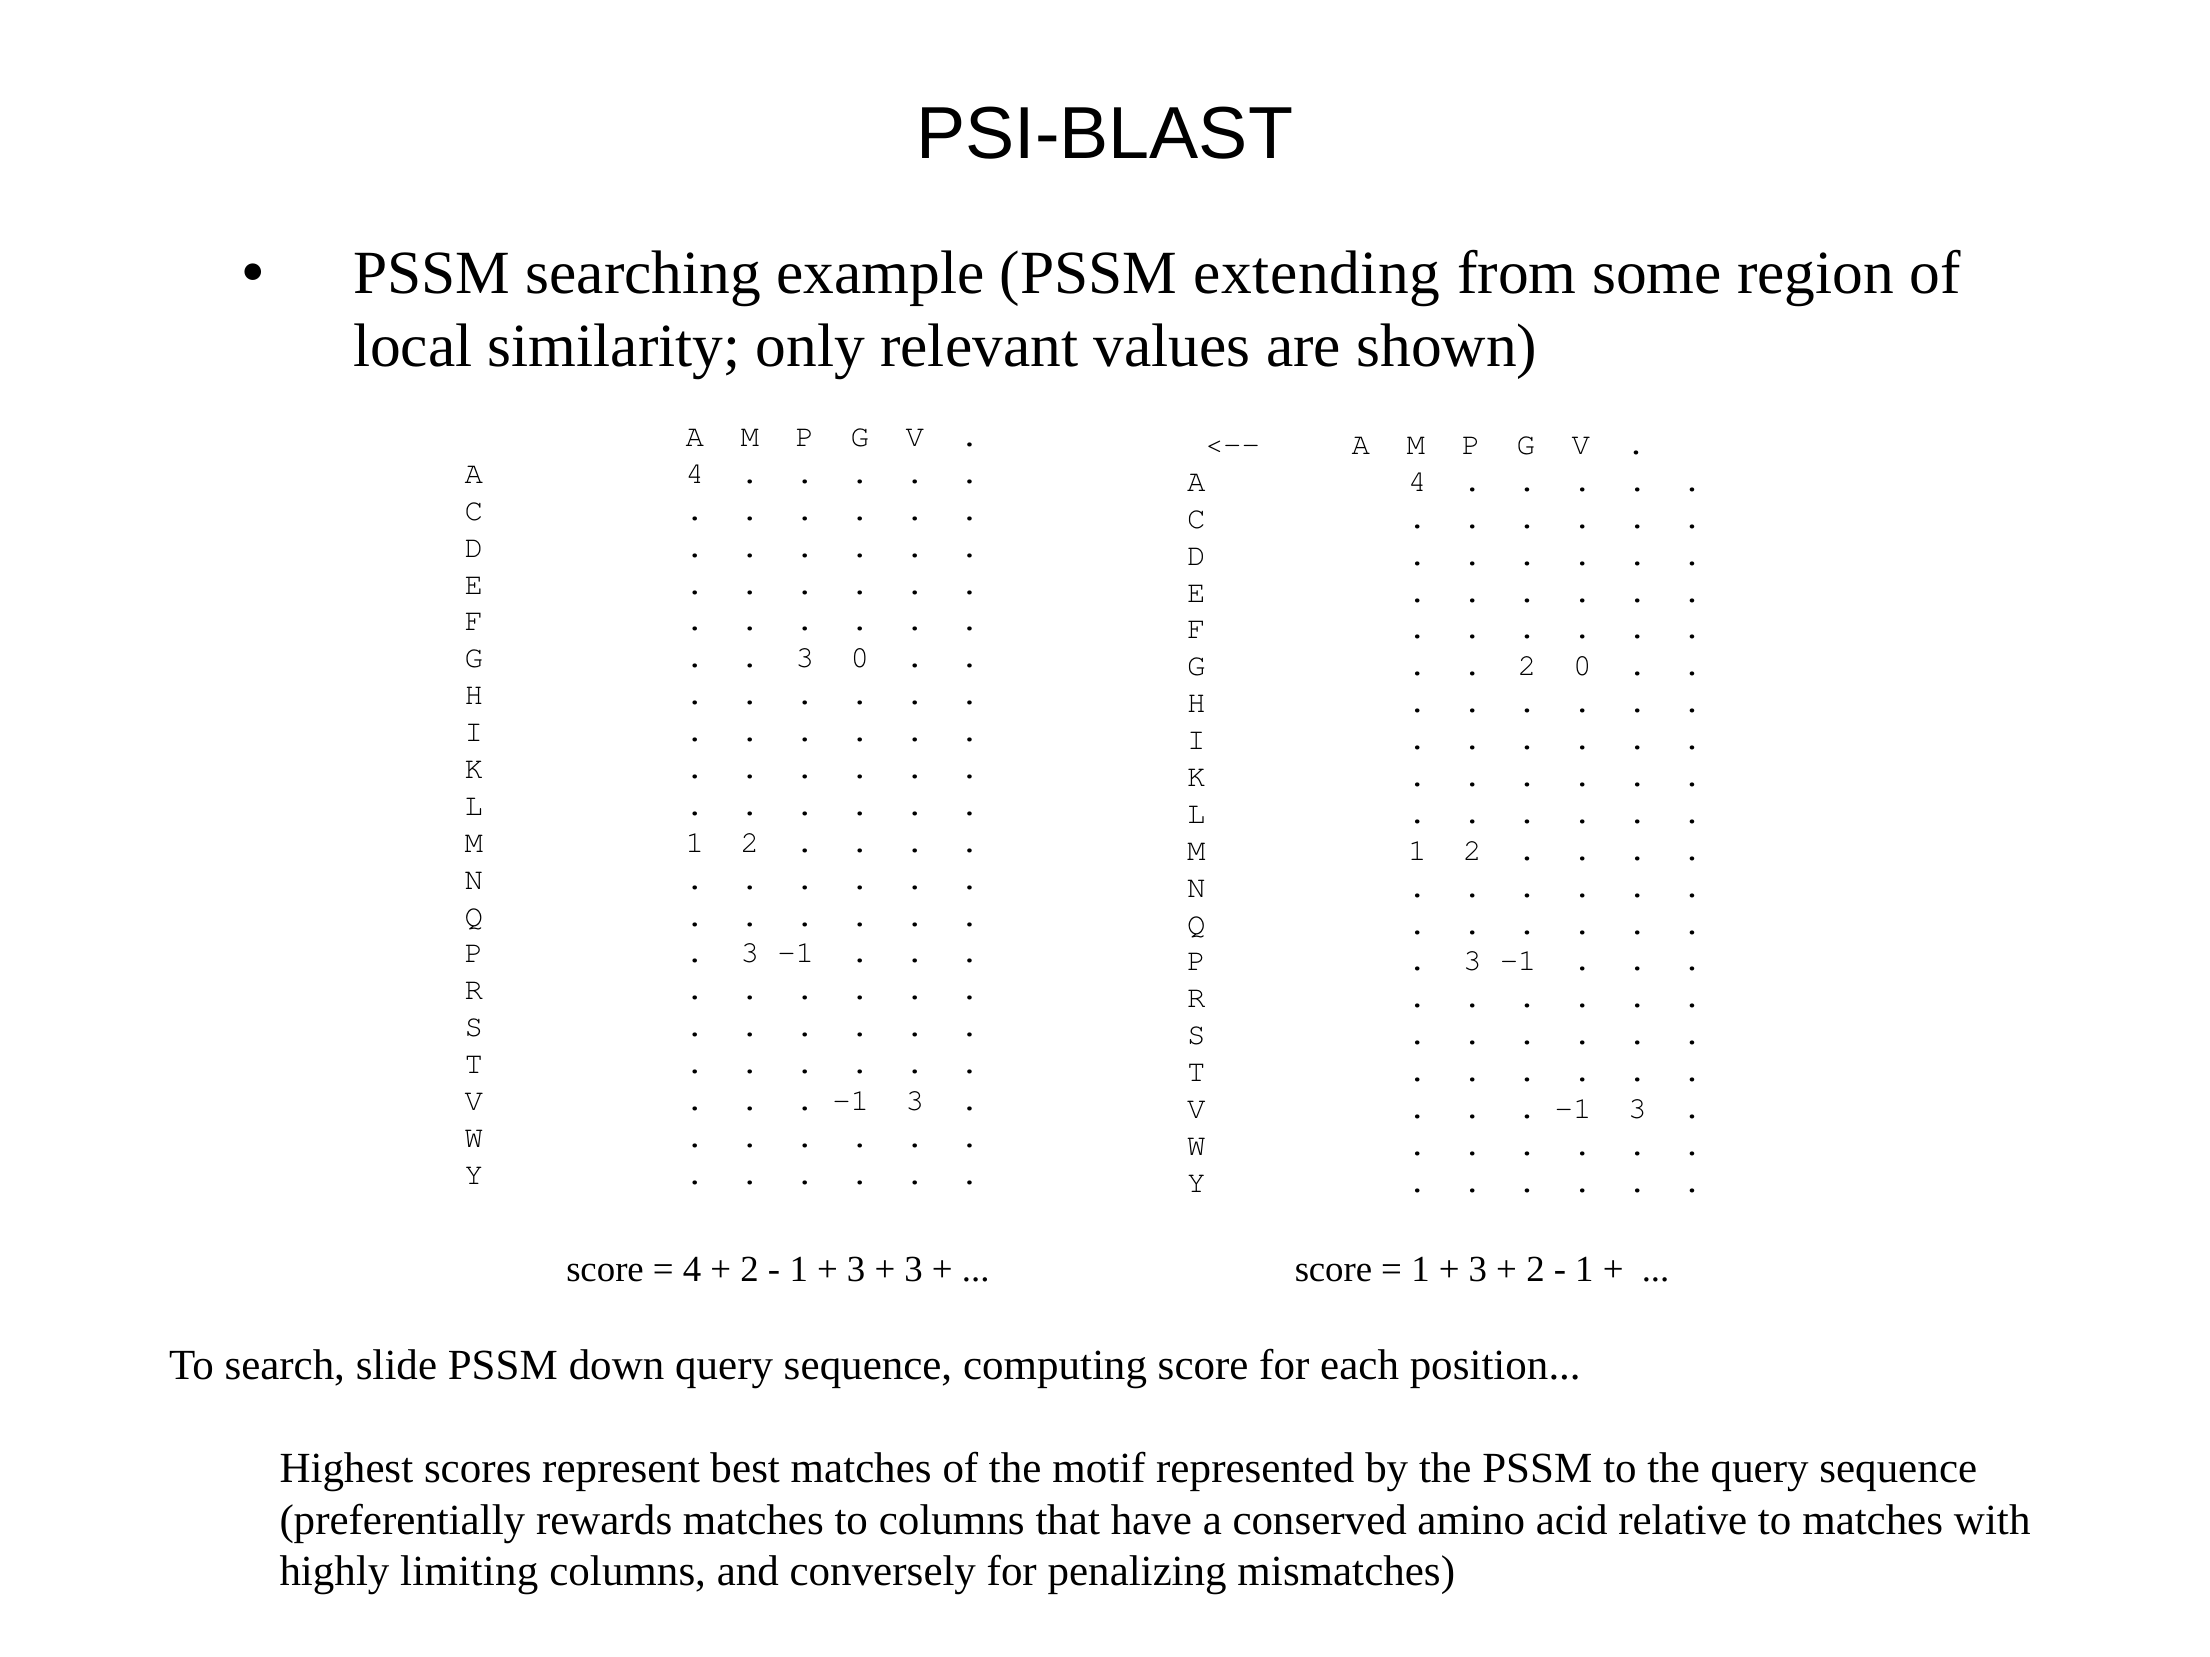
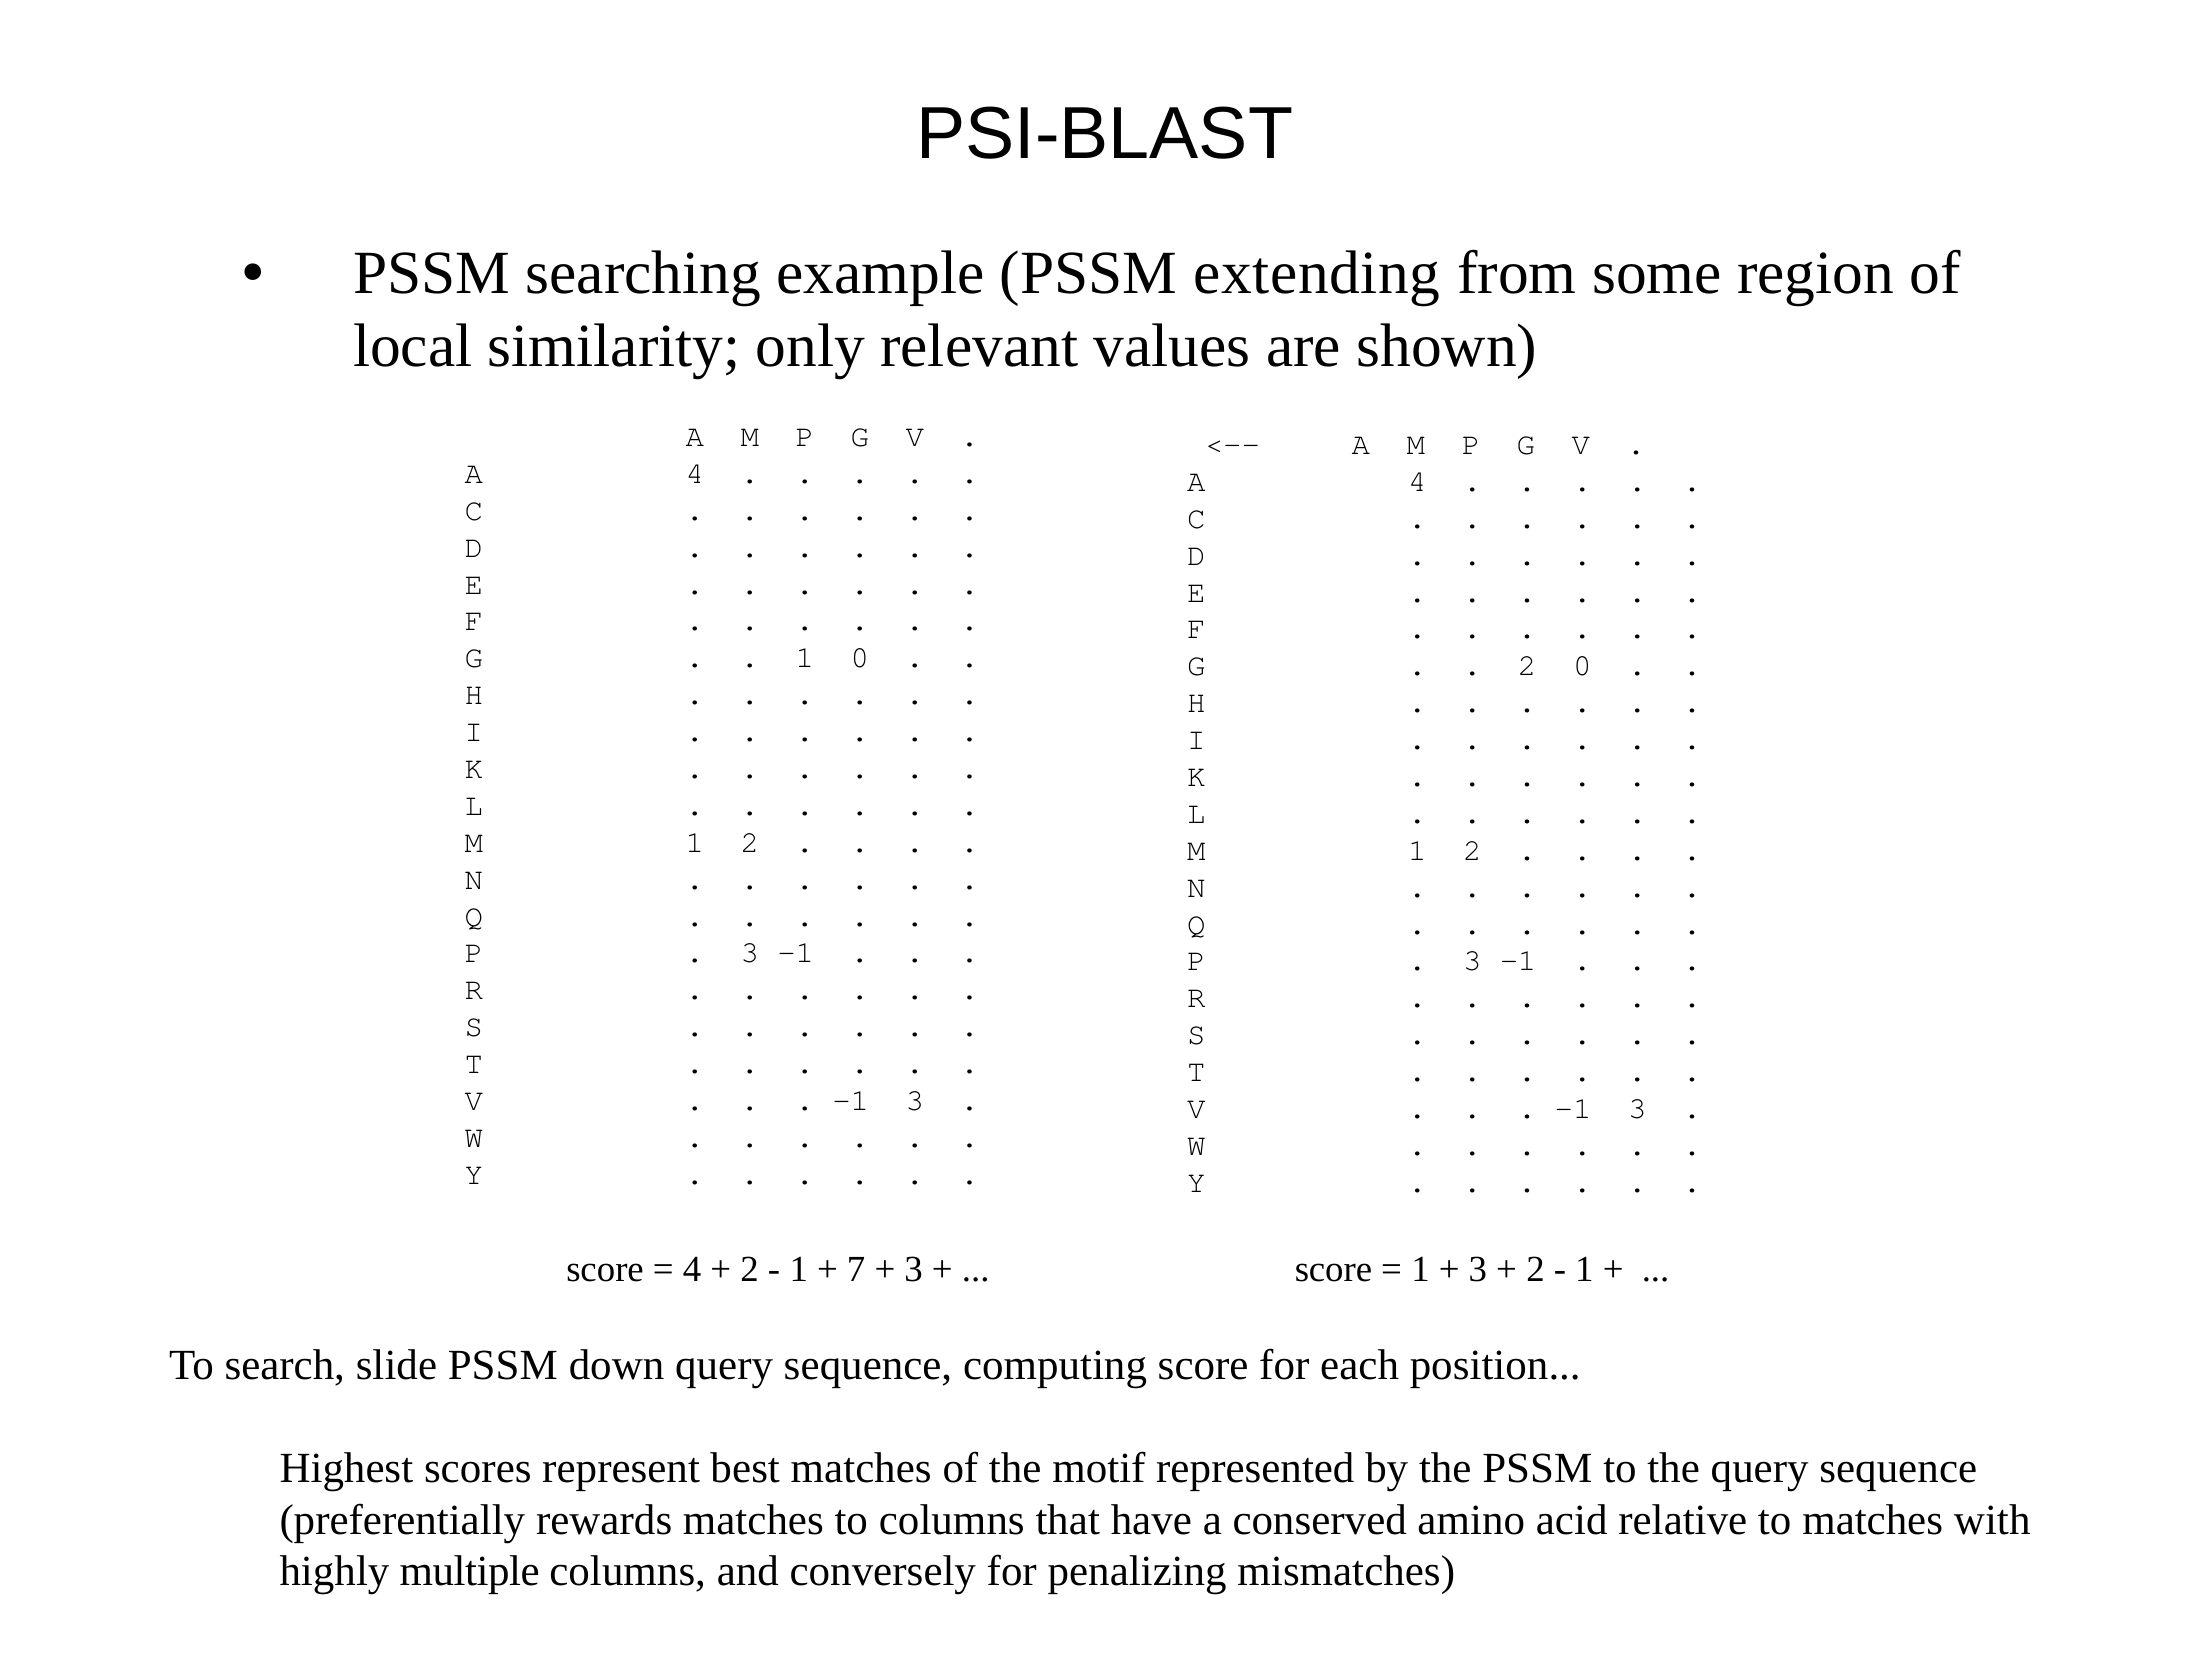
3: 3 -> 1 (805, 658)
3: 3 -> 7 (856, 1269)
limiting: limiting -> multiple (470, 1572)
